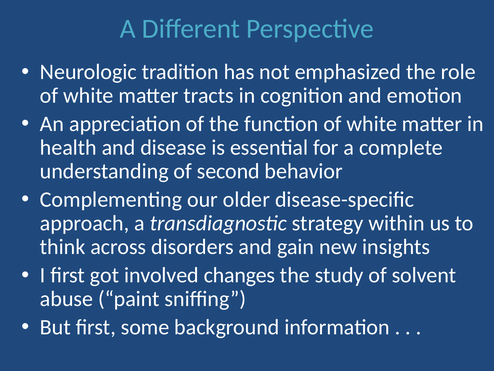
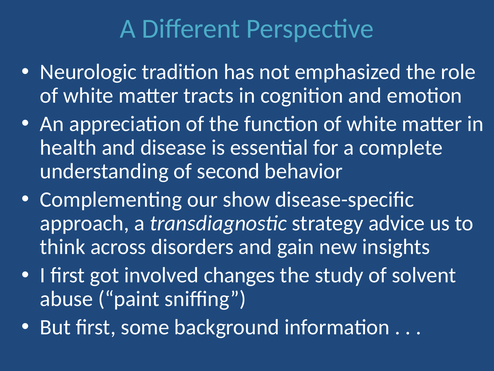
older: older -> show (247, 199)
within: within -> advice (397, 223)
